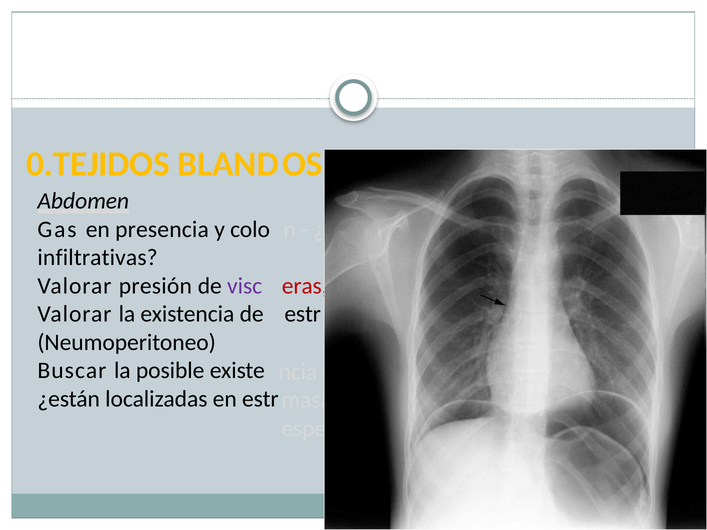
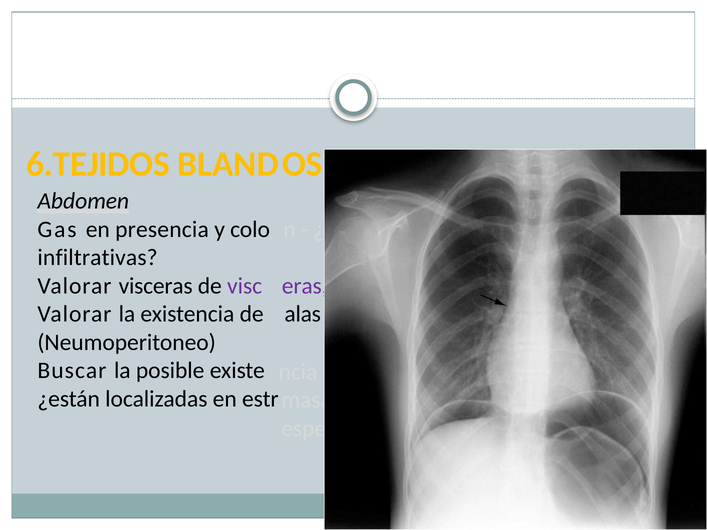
0.TEJIDOS: 0.TEJIDOS -> 6.TEJIDOS (98, 164)
presión: presión -> visceras (156, 286)
eras colour: red -> purple (305, 286)
estr: estr -> alas (303, 314)
